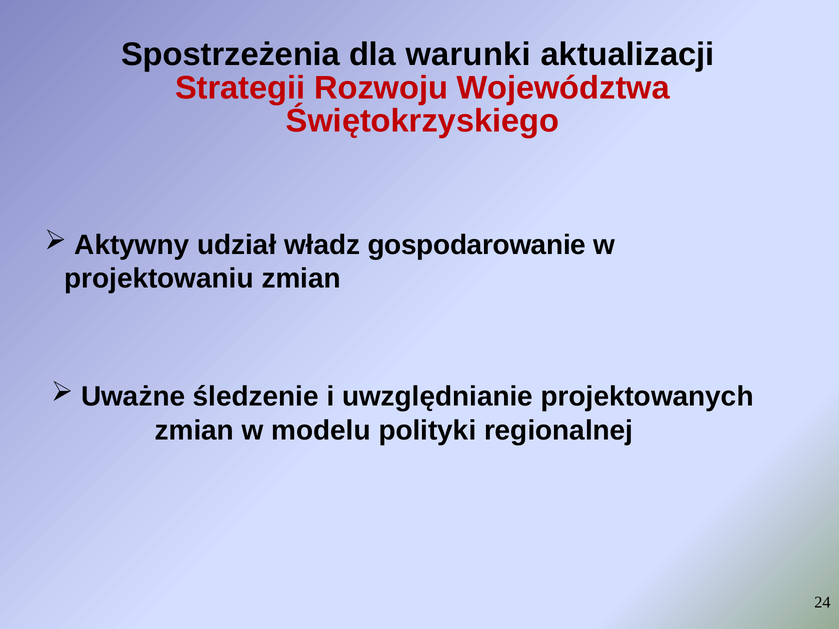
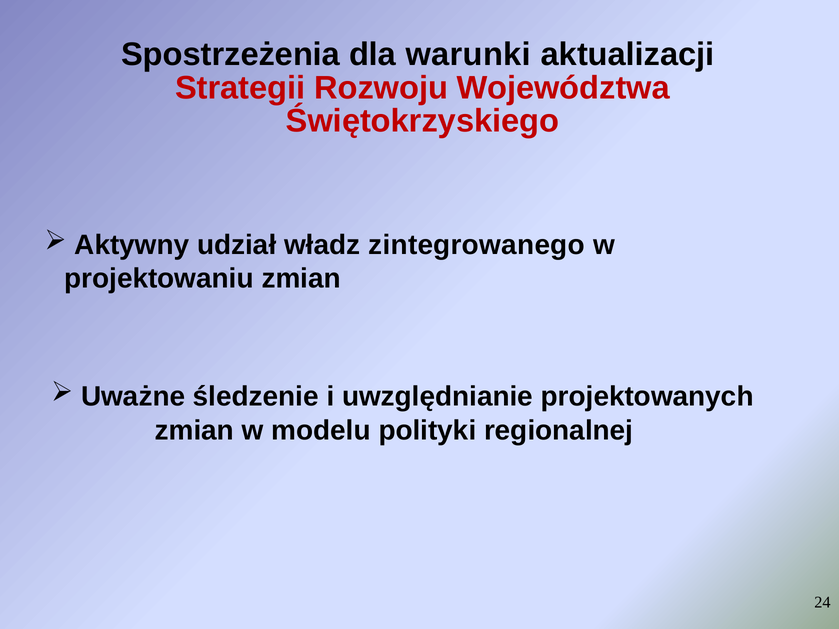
gospodarowanie: gospodarowanie -> zintegrowanego (477, 245)
